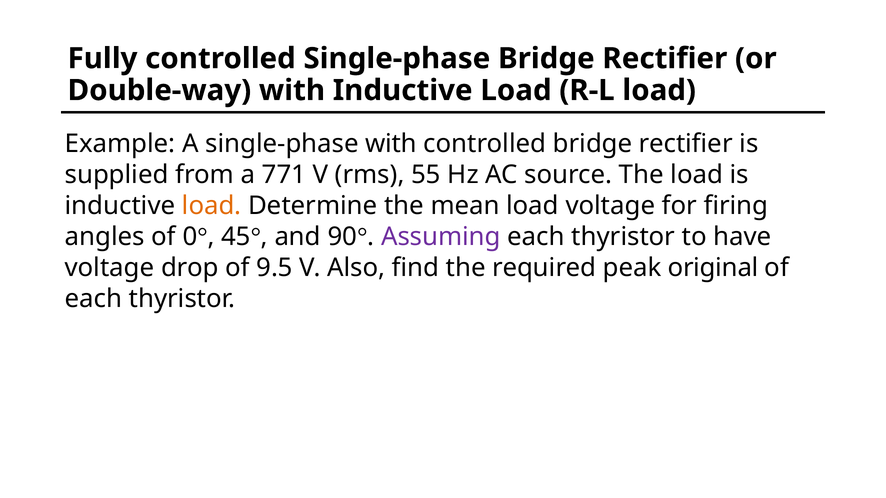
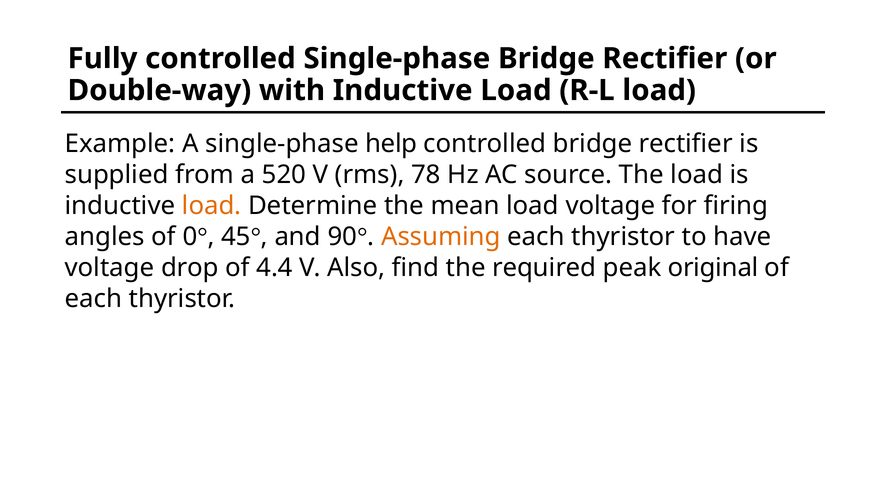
single-phase with: with -> help (391, 144)
771: 771 -> 520 (284, 175)
55: 55 -> 78 (426, 175)
Assuming colour: purple -> orange (441, 237)
9.5: 9.5 -> 4.4 (275, 268)
